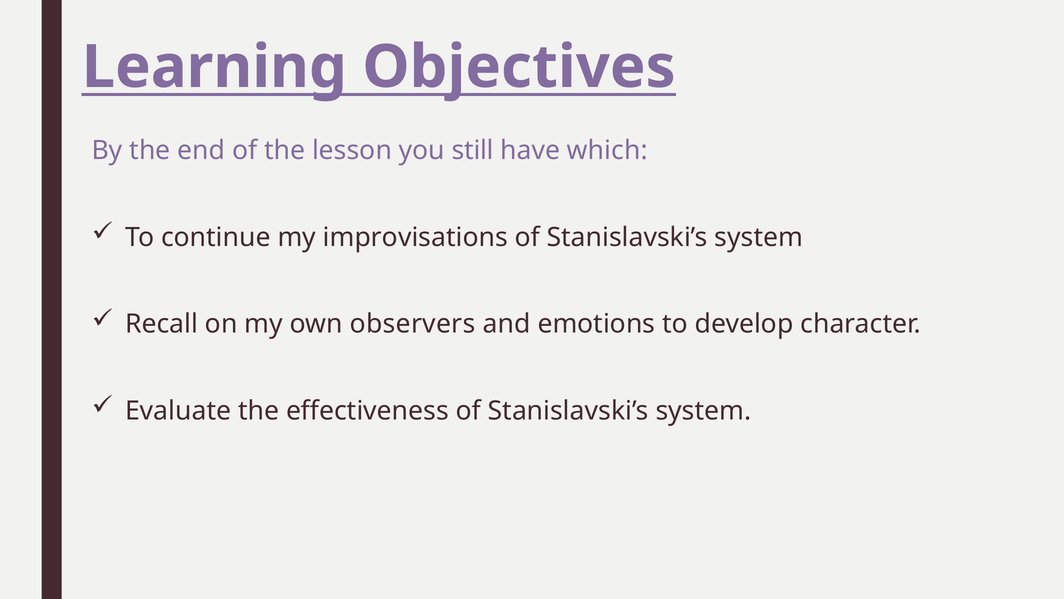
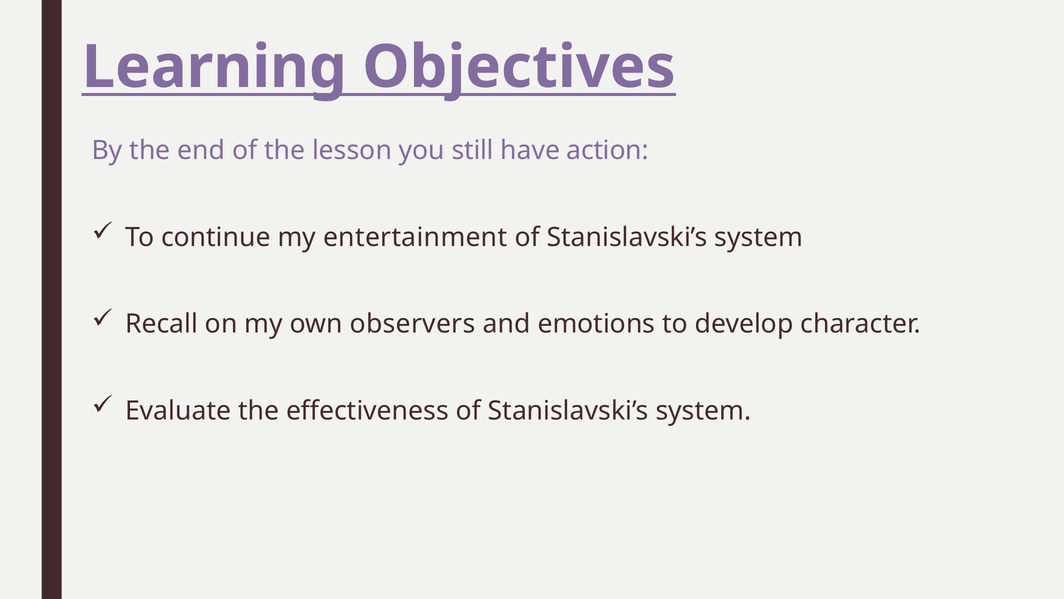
which: which -> action (608, 151)
improvisations: improvisations -> entertainment (415, 237)
